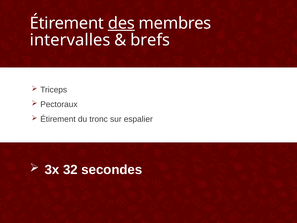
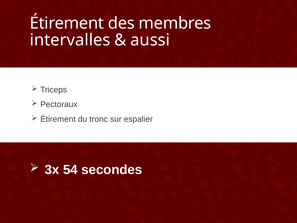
des underline: present -> none (121, 23)
brefs: brefs -> aussi (150, 40)
32: 32 -> 54 (70, 170)
